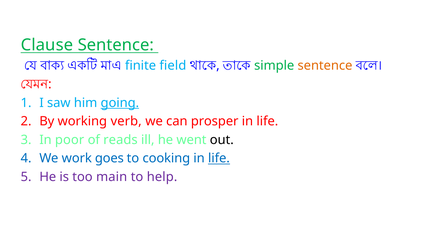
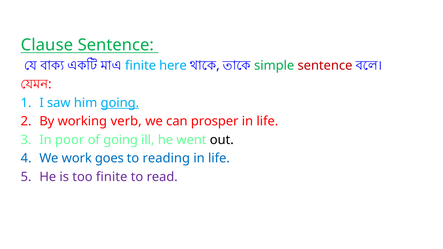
field: field -> here (173, 66)
sentence colour: orange -> red (325, 66)
of reads: reads -> going (121, 140)
cooking: cooking -> reading (166, 158)
life underline: present -> none (219, 158)
too main: main -> finite (112, 177)
help: help -> read (162, 177)
